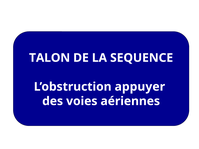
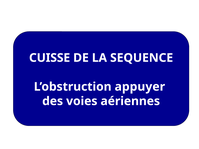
TALON: TALON -> CUISSE (50, 58)
